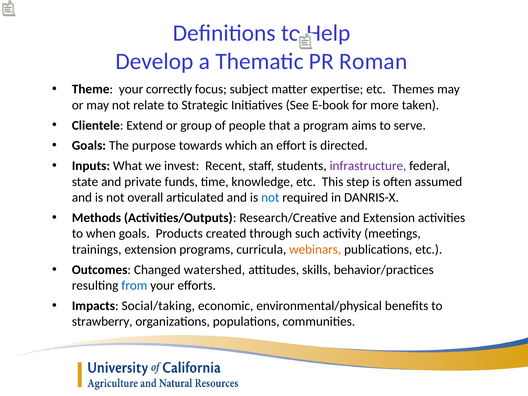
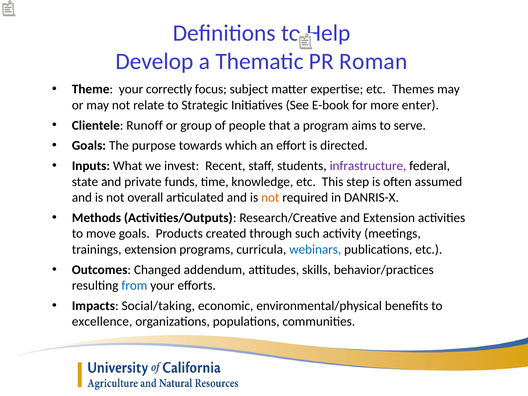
taken: taken -> enter (420, 105)
Extend: Extend -> Runoff (145, 125)
not colour: blue -> orange (270, 198)
when: when -> move (101, 234)
webinars colour: orange -> blue (315, 249)
watershed: watershed -> addendum (215, 270)
strawberry: strawberry -> excellence (102, 322)
